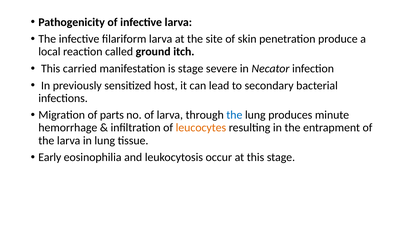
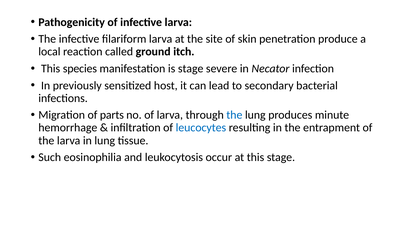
carried: carried -> species (80, 69)
leucocytes colour: orange -> blue (201, 128)
Early: Early -> Such (50, 158)
